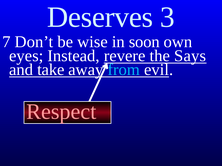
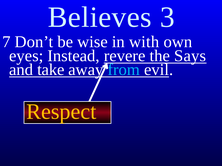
Deserves: Deserves -> Believes (100, 17)
soon: soon -> with (144, 42)
Respect colour: pink -> yellow (61, 112)
